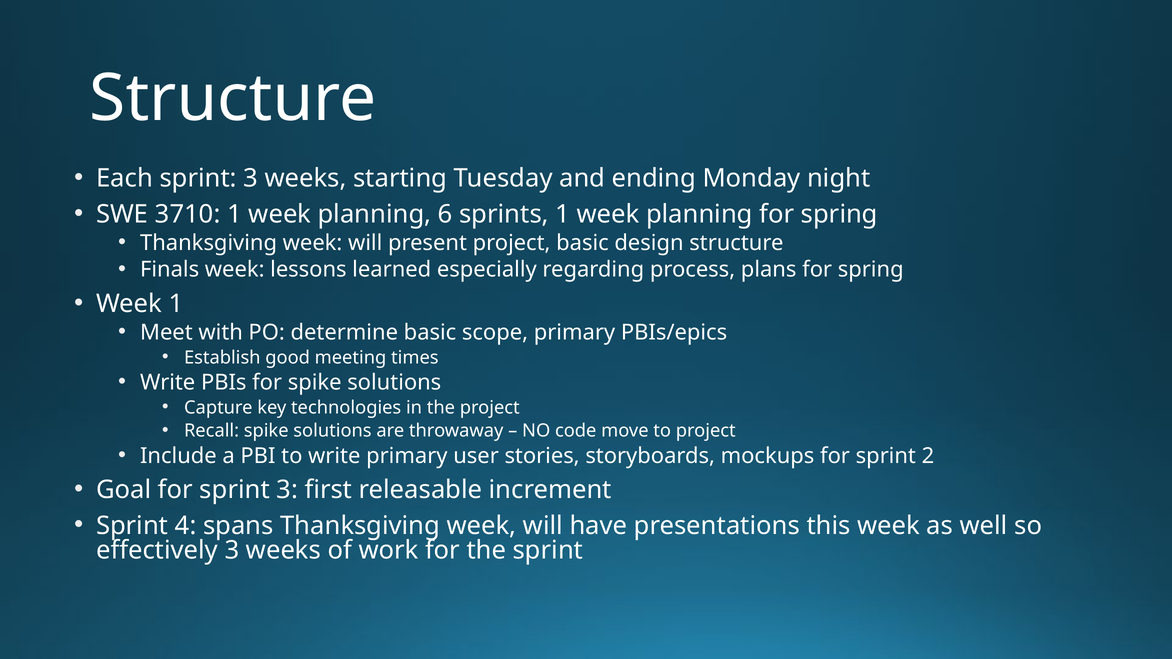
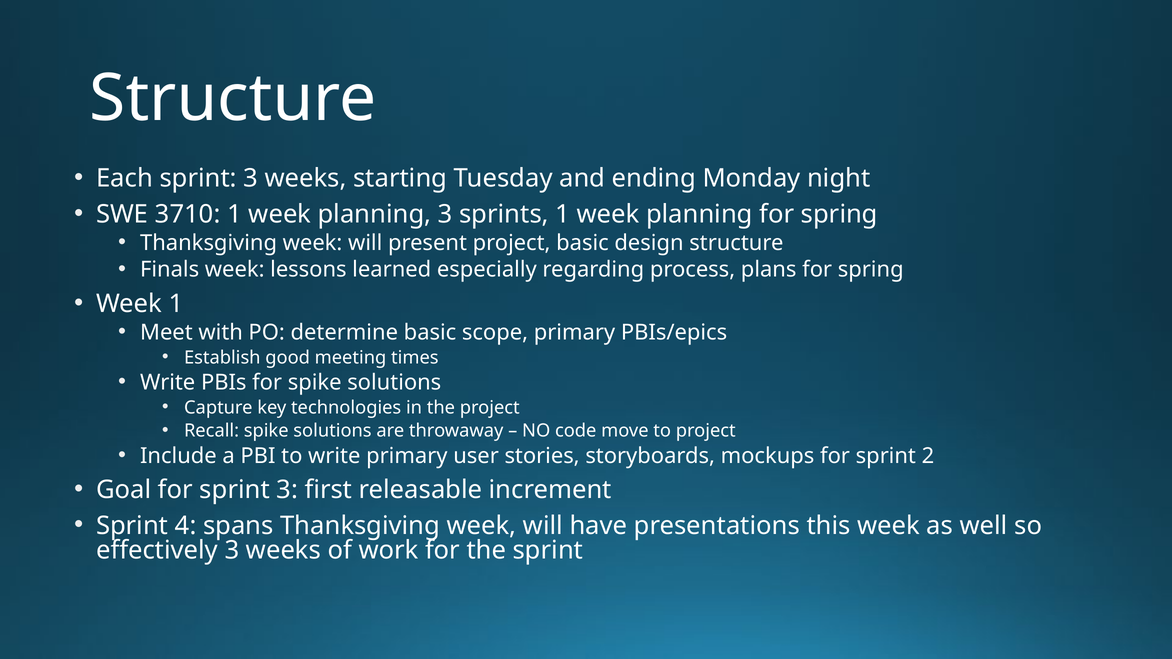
planning 6: 6 -> 3 (445, 214)
